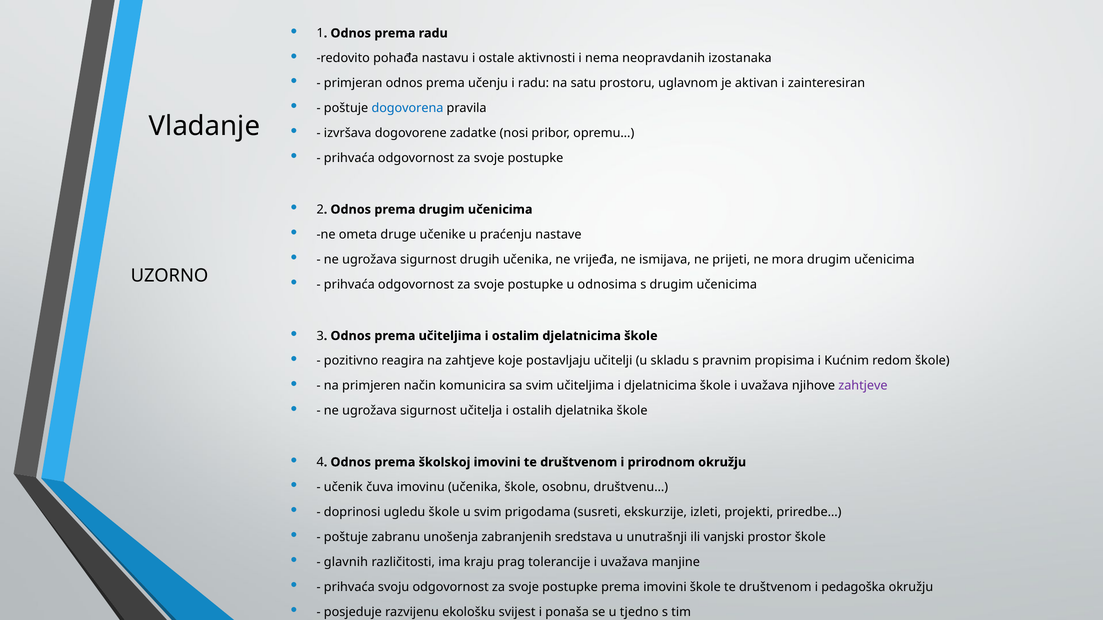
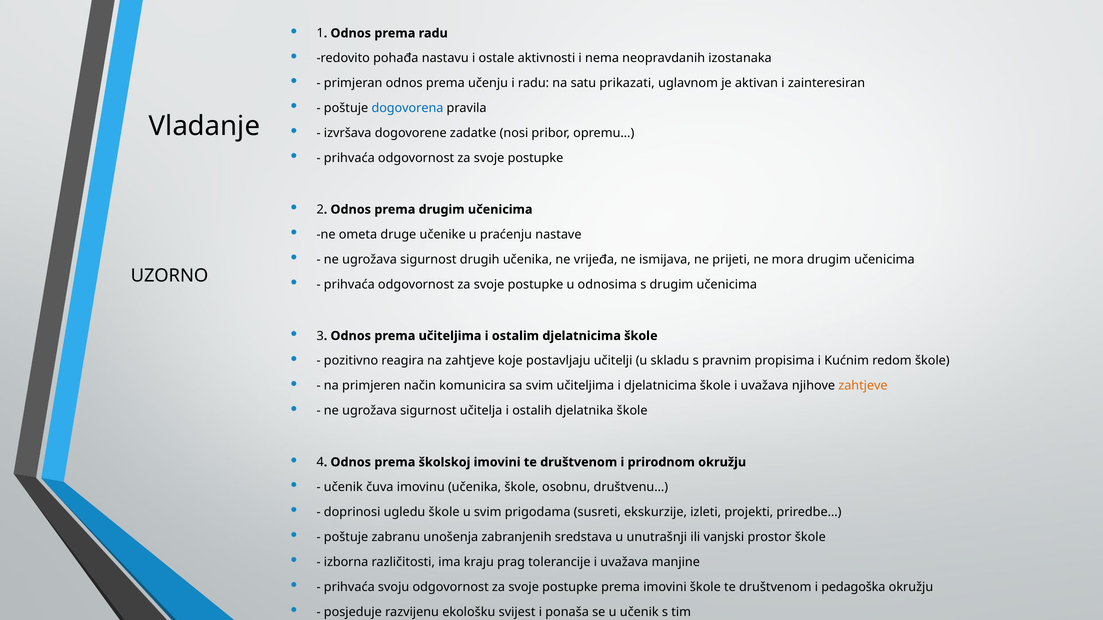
prostoru: prostoru -> prikazati (627, 83)
zahtjeve colour: purple -> orange (863, 386)
glavnih: glavnih -> izborna (346, 562)
u tjedno: tjedno -> učenik (639, 612)
